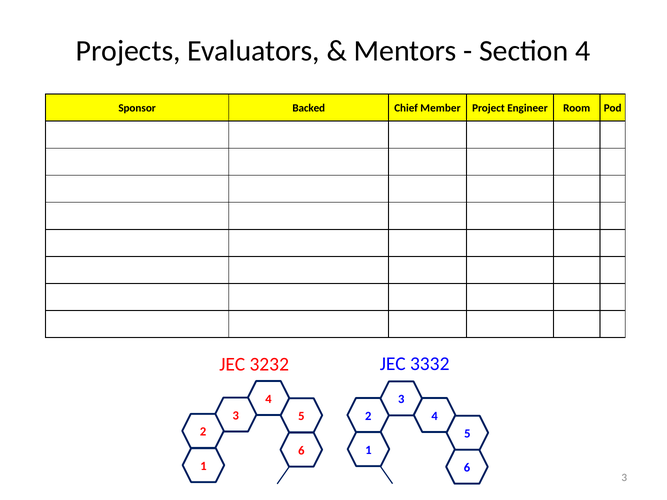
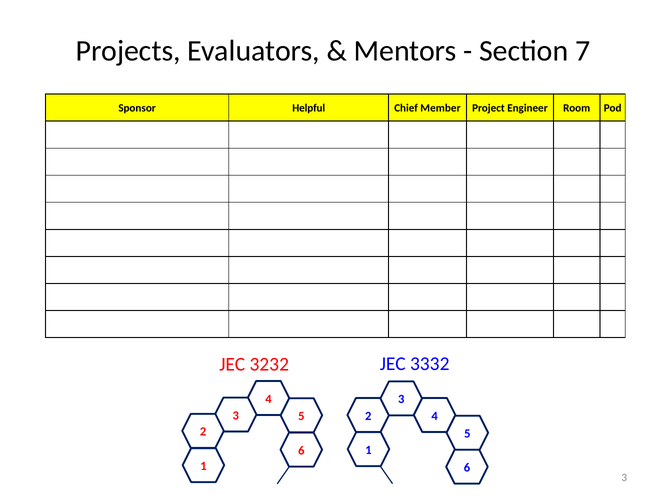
Section 4: 4 -> 7 (583, 51)
Backed: Backed -> Helpful (309, 108)
